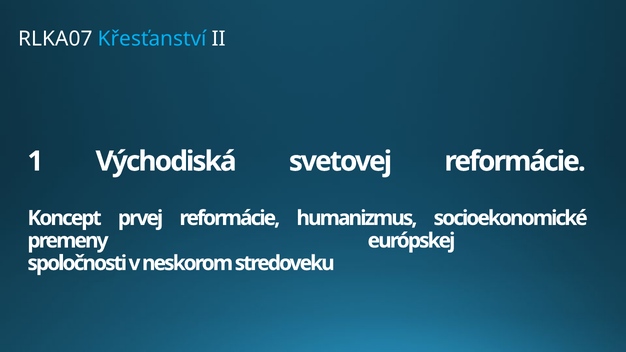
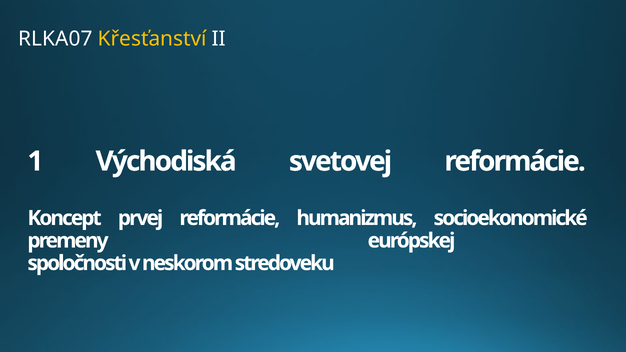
Křesťanství colour: light blue -> yellow (152, 39)
